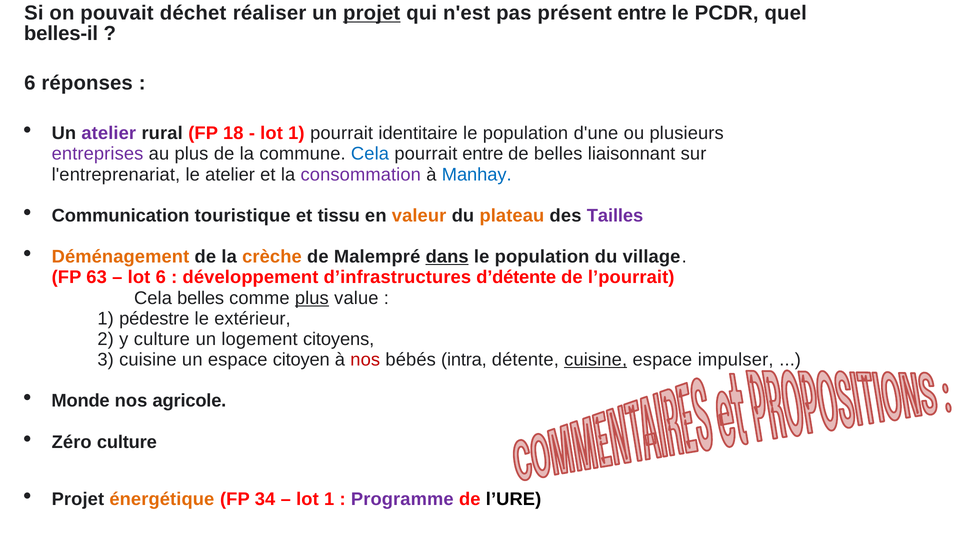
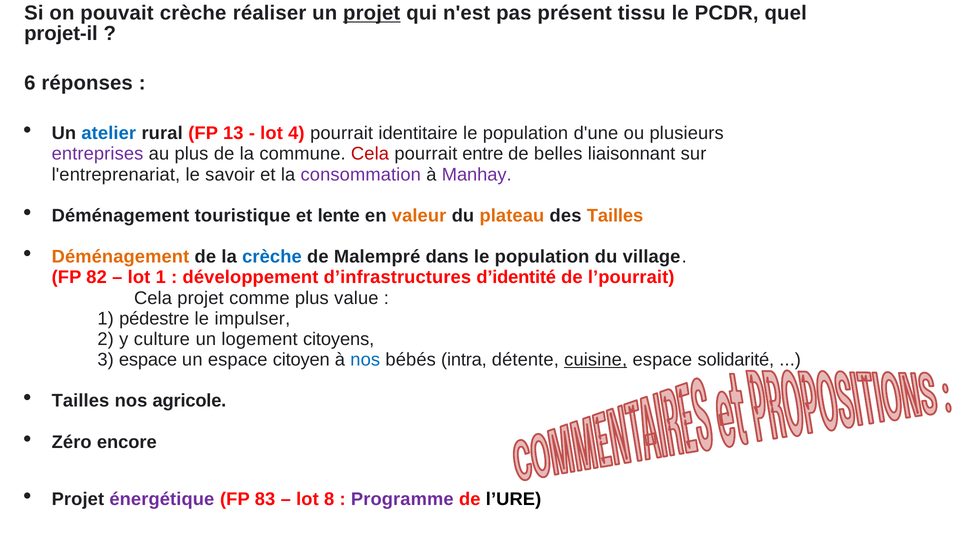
pouvait déchet: déchet -> crèche (193, 13)
présent entre: entre -> tissu (642, 13)
belles-il: belles-il -> projet-il (61, 34)
atelier colour: purple -> blue (109, 133)
18: 18 -> 13 (233, 133)
1: 1 -> 4 (296, 133)
Cela colour: blue -> red (370, 154)
le atelier: atelier -> savoir (230, 175)
Manhay colour: blue -> purple (477, 175)
Communication: Communication -> Déménagement (120, 216)
tissu: tissu -> lente (339, 216)
Tailles colour: purple -> orange (615, 216)
crèche colour: orange -> blue (272, 257)
dans underline: present -> none (447, 257)
63: 63 -> 82 (97, 277)
lot 6: 6 -> 1 (161, 277)
d’détente: d’détente -> d’identité (516, 277)
Cela belles: belles -> projet (200, 298)
plus underline: present -> none (312, 298)
extérieur: extérieur -> impulser (252, 319)
3 cuisine: cuisine -> espace (148, 360)
nos colour: red -> blue (365, 360)
impulser: impulser -> solidarité (736, 360)
Monde: Monde -> Tailles (80, 401)
Zéro culture: culture -> encore (127, 442)
énergétique colour: orange -> purple (162, 499)
34: 34 -> 83 (265, 499)
1: 1 -> 8 (329, 499)
